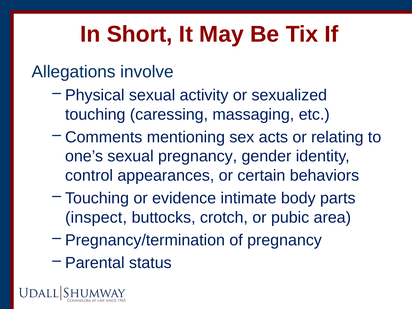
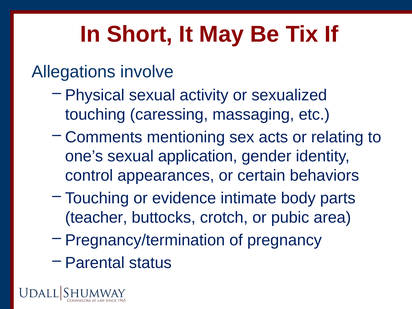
sexual pregnancy: pregnancy -> application (198, 156)
inspect: inspect -> teacher (96, 217)
